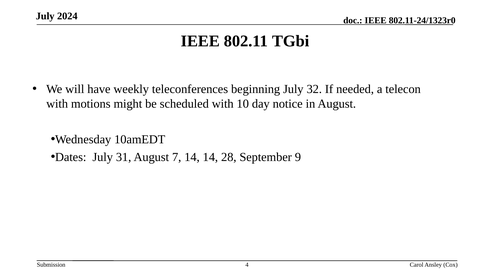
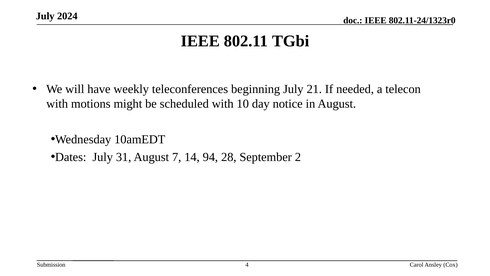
32: 32 -> 21 (314, 89)
14 14: 14 -> 94 (210, 157)
9: 9 -> 2 (298, 157)
